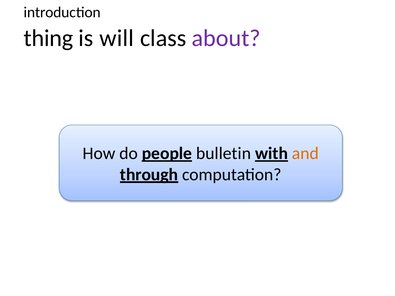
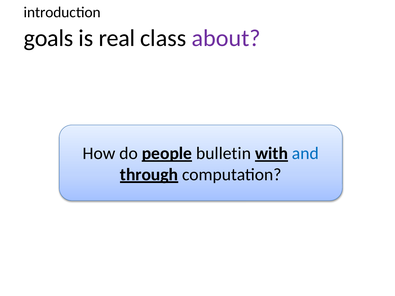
thing: thing -> goals (48, 38)
will: will -> real (117, 38)
and colour: orange -> blue (305, 154)
